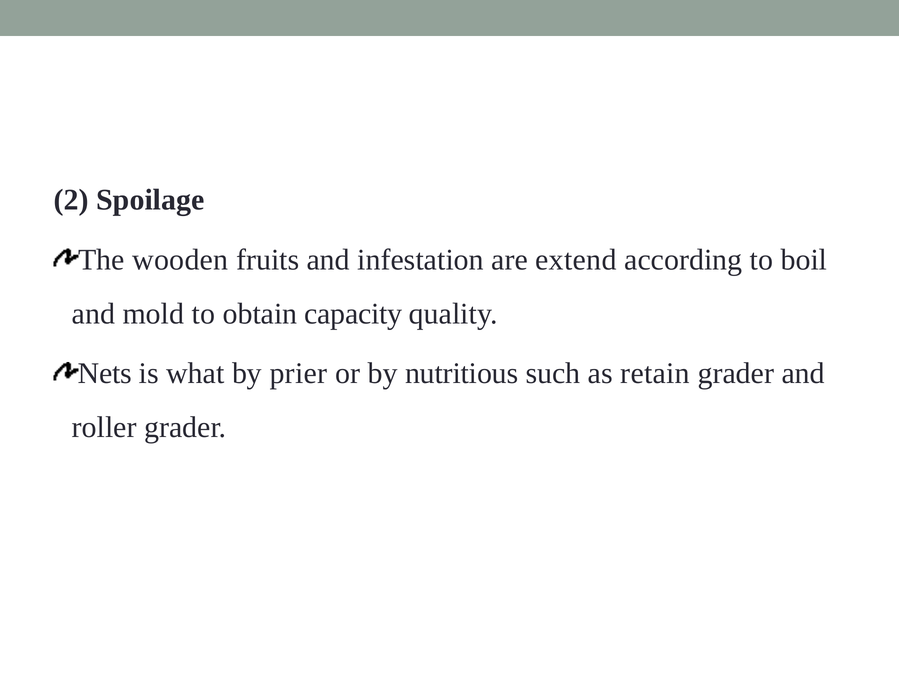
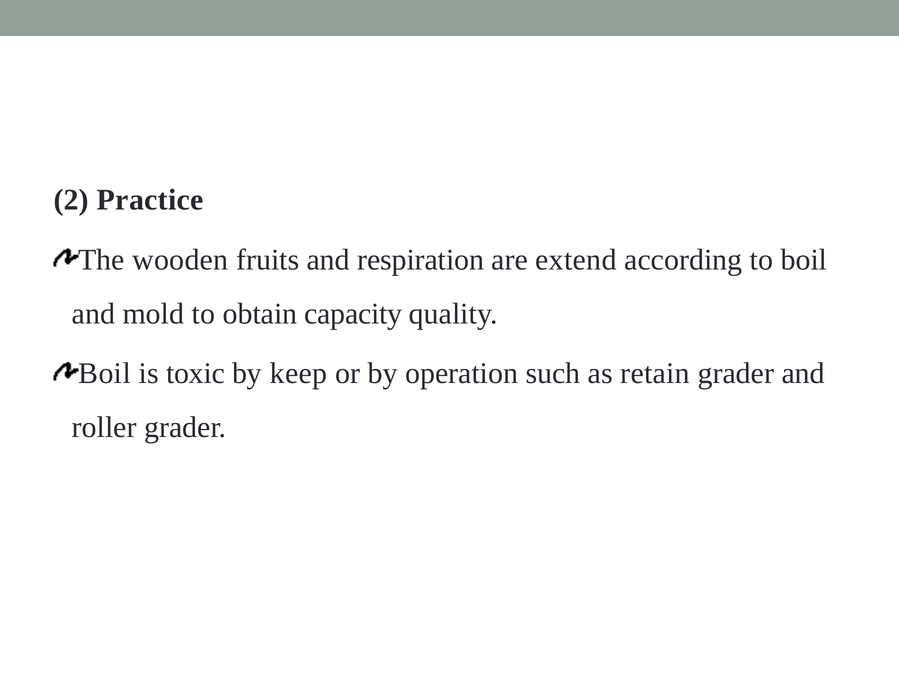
Spoilage: Spoilage -> Practice (150, 200)
infestation: infestation -> respiration (421, 260)
Nets: Nets -> Boil (105, 374)
what: what -> toxic (196, 374)
prier: prier -> keep (298, 374)
nutritious: nutritious -> operation (462, 374)
